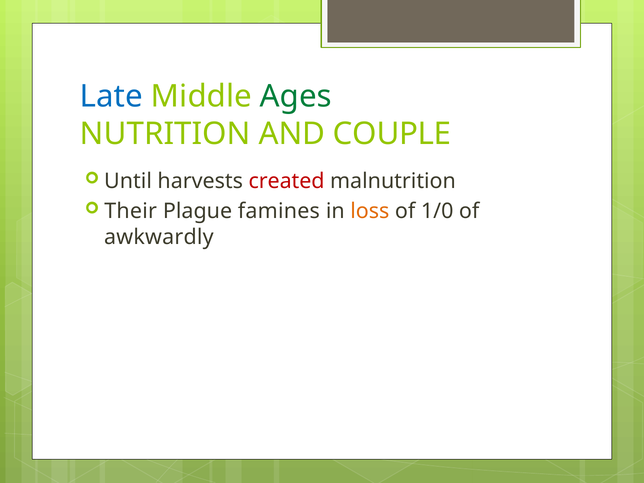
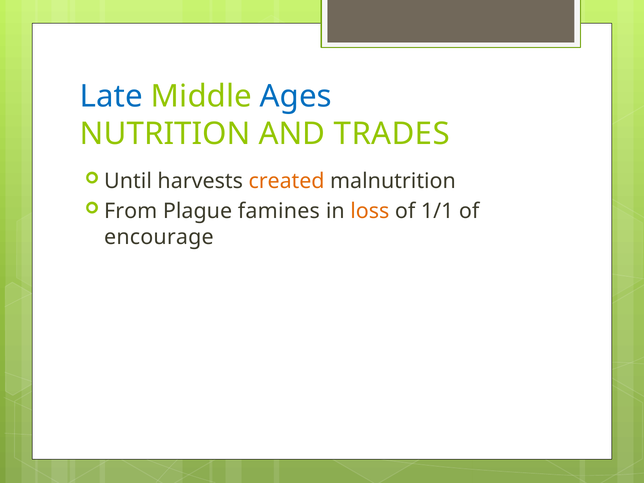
Ages colour: green -> blue (296, 97)
COUPLE: COUPLE -> TRADES (392, 134)
created colour: red -> orange (287, 181)
Their: Their -> From (131, 211)
1/0: 1/0 -> 1/1 (437, 211)
awkwardly: awkwardly -> encourage (159, 237)
